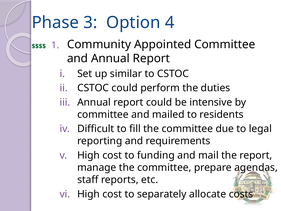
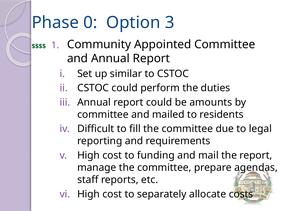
3: 3 -> 0 (90, 22)
4: 4 -> 3 (170, 22)
intensive: intensive -> amounts (211, 102)
